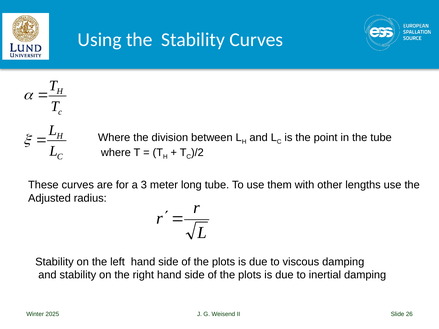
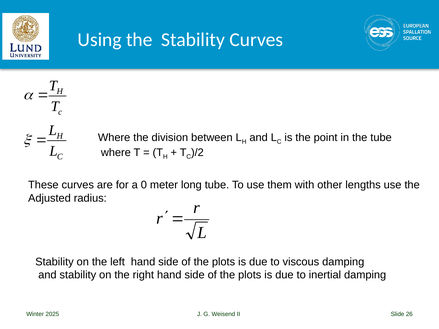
3: 3 -> 0 (144, 185)
